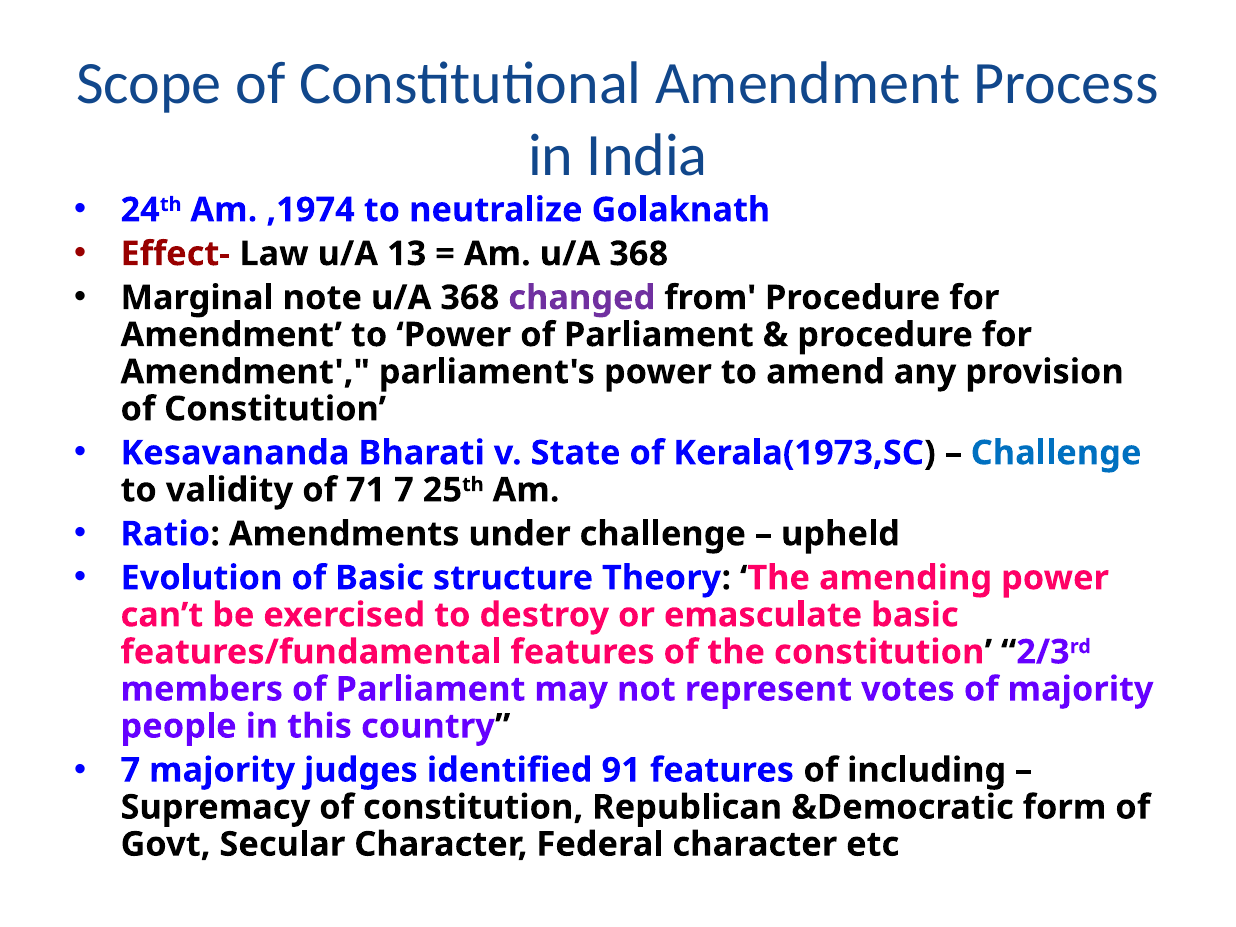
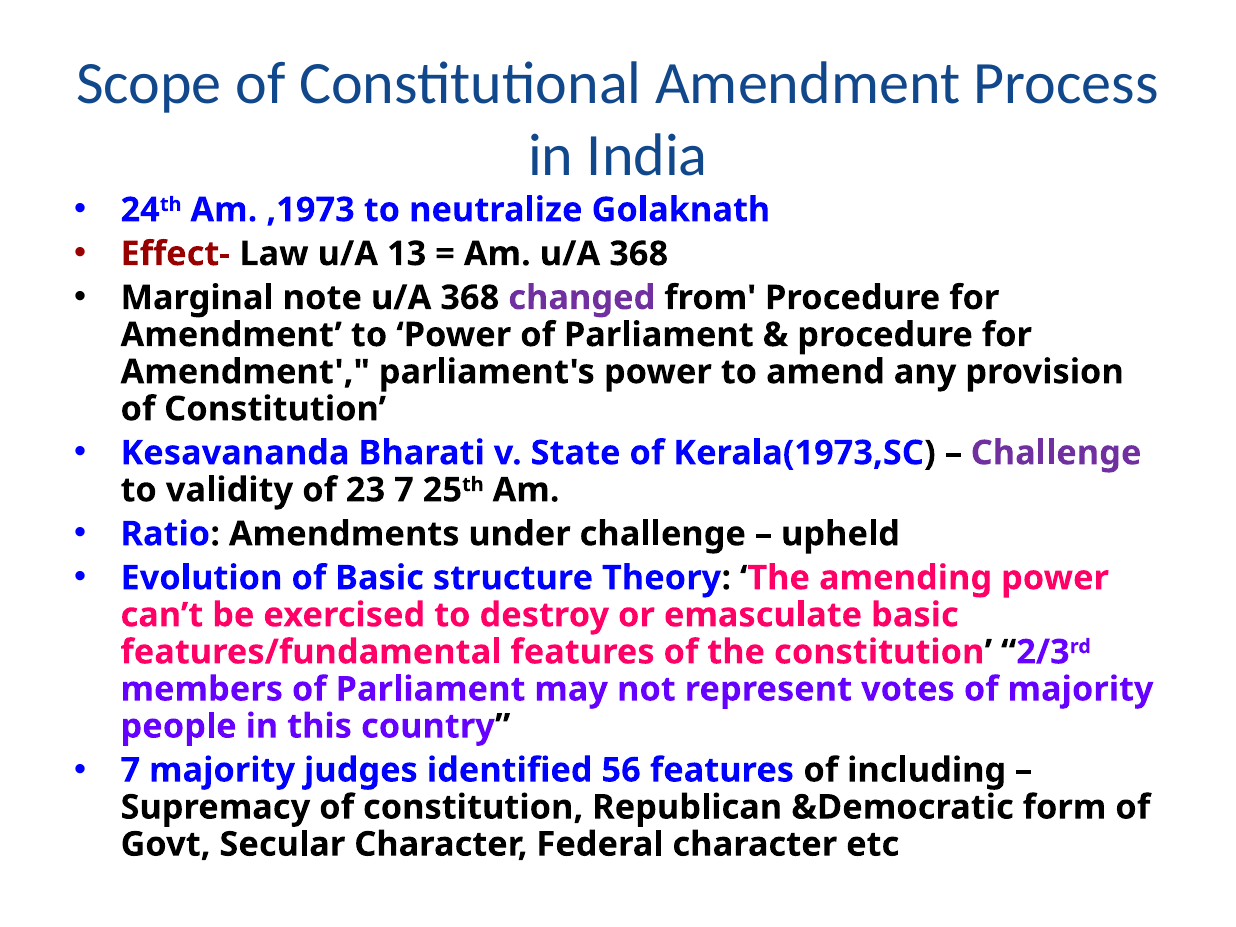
,1974: ,1974 -> ,1973 (311, 210)
Challenge colour: blue -> purple (1056, 453)
71: 71 -> 23 (366, 490)
91: 91 -> 56 (621, 770)
